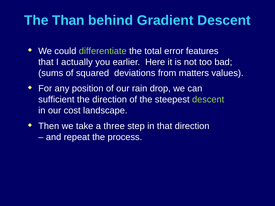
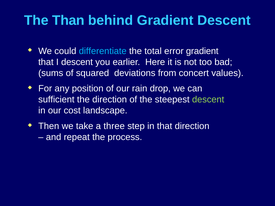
differentiate colour: light green -> light blue (103, 51)
error features: features -> gradient (202, 51)
I actually: actually -> descent (77, 62)
matters: matters -> concert (194, 73)
